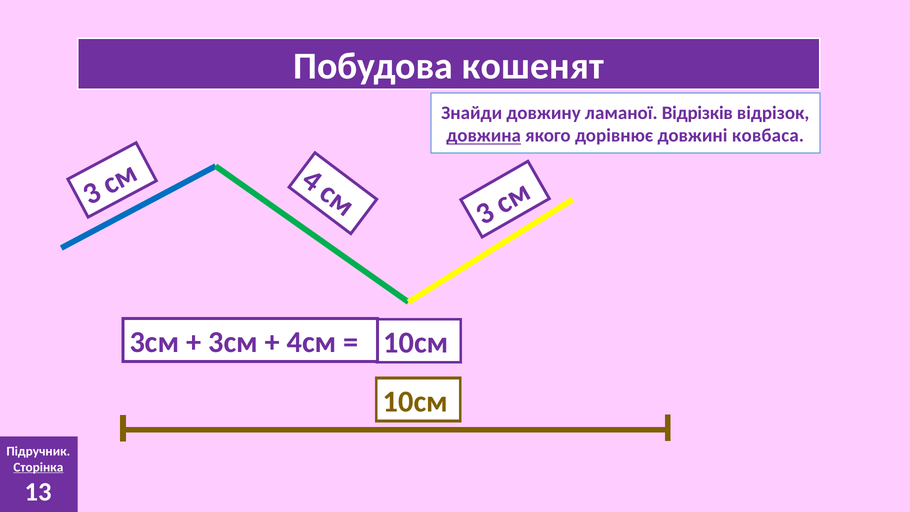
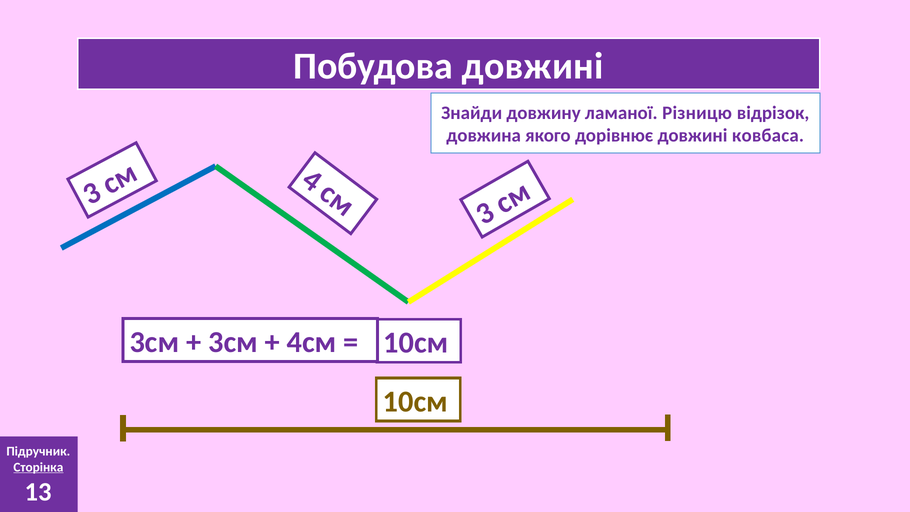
Побудова кошенят: кошенят -> довжині (533, 66)
Відрізків: Відрізків -> Різницю (697, 113)
довжина underline: present -> none (484, 136)
